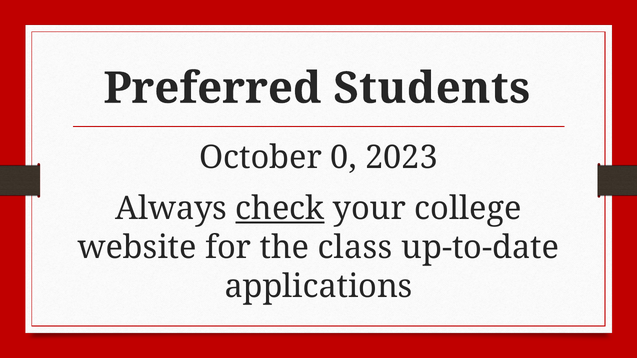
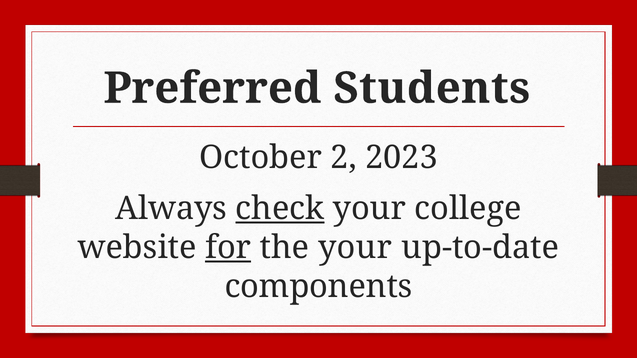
0: 0 -> 2 (344, 158)
for underline: none -> present (228, 248)
the class: class -> your (355, 248)
applications: applications -> components (319, 287)
